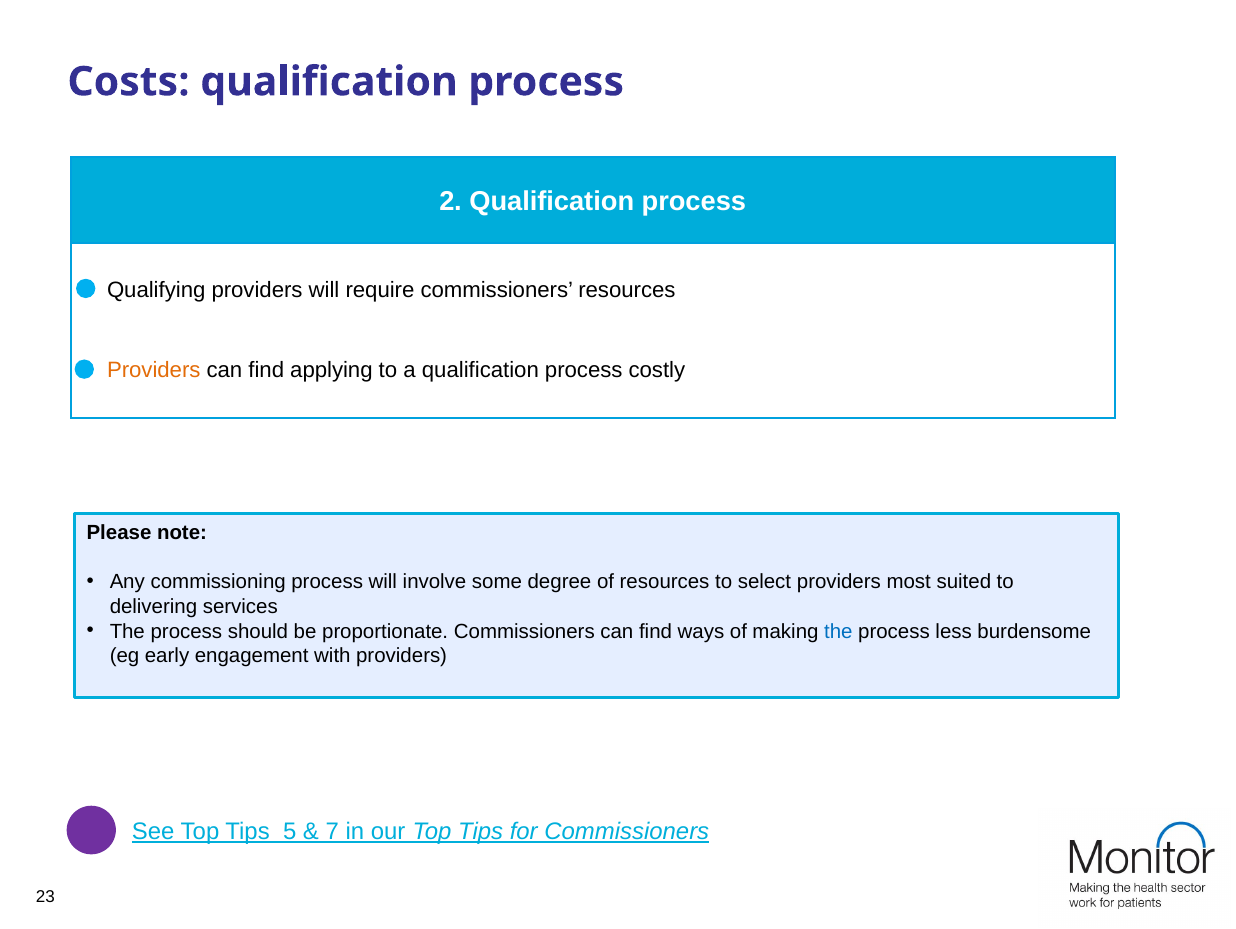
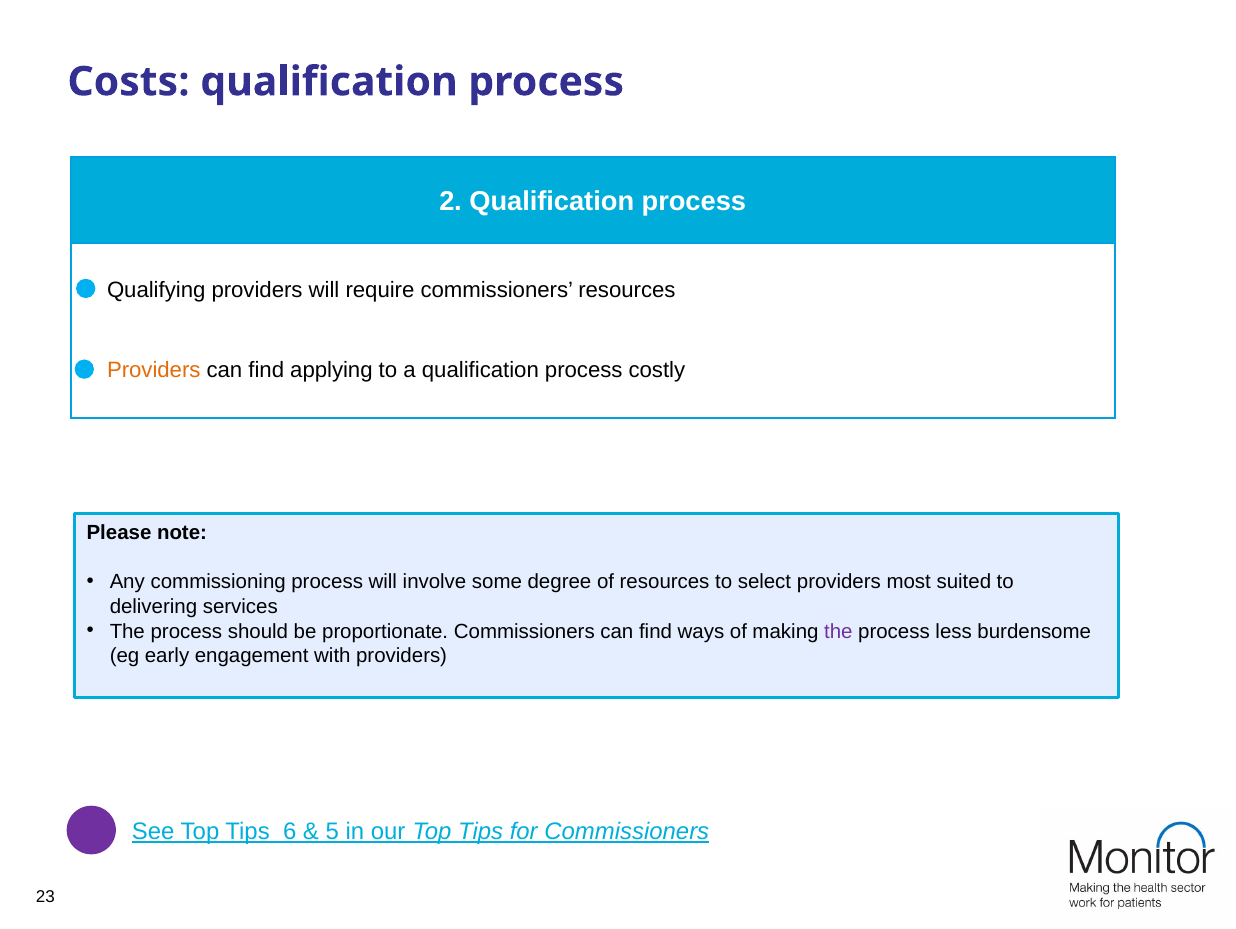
the colour: blue -> purple (838, 631)
5: 5 -> 6 (290, 831)
7: 7 -> 5 (332, 831)
